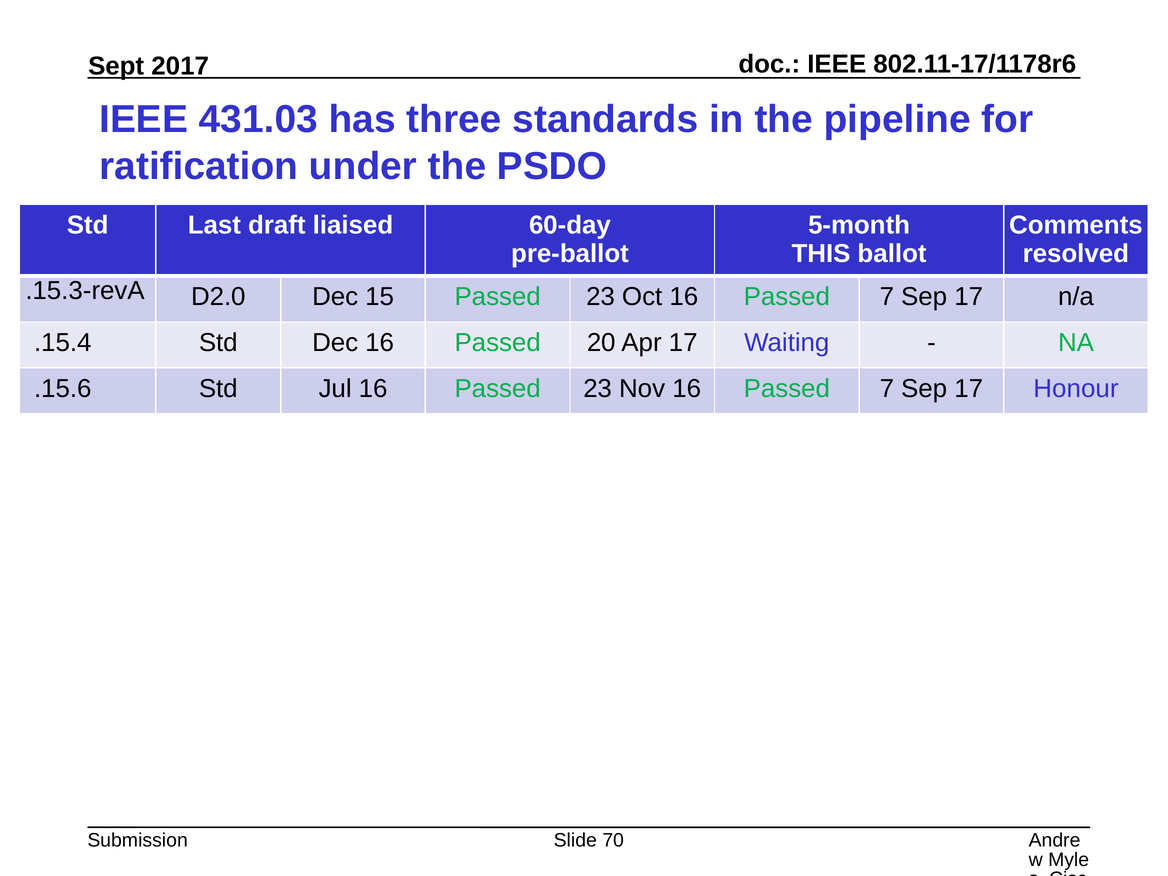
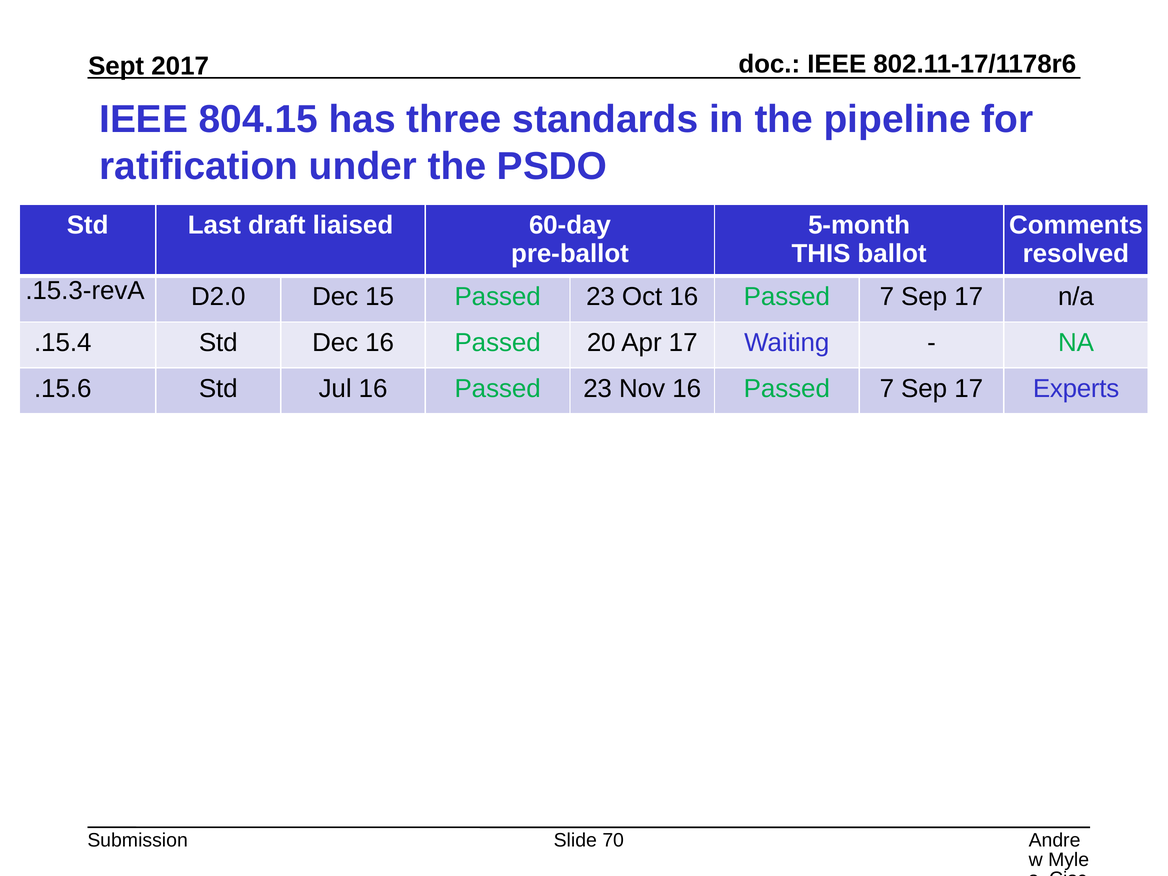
431.03: 431.03 -> 804.15 (258, 120)
Honour: Honour -> Experts (1076, 389)
